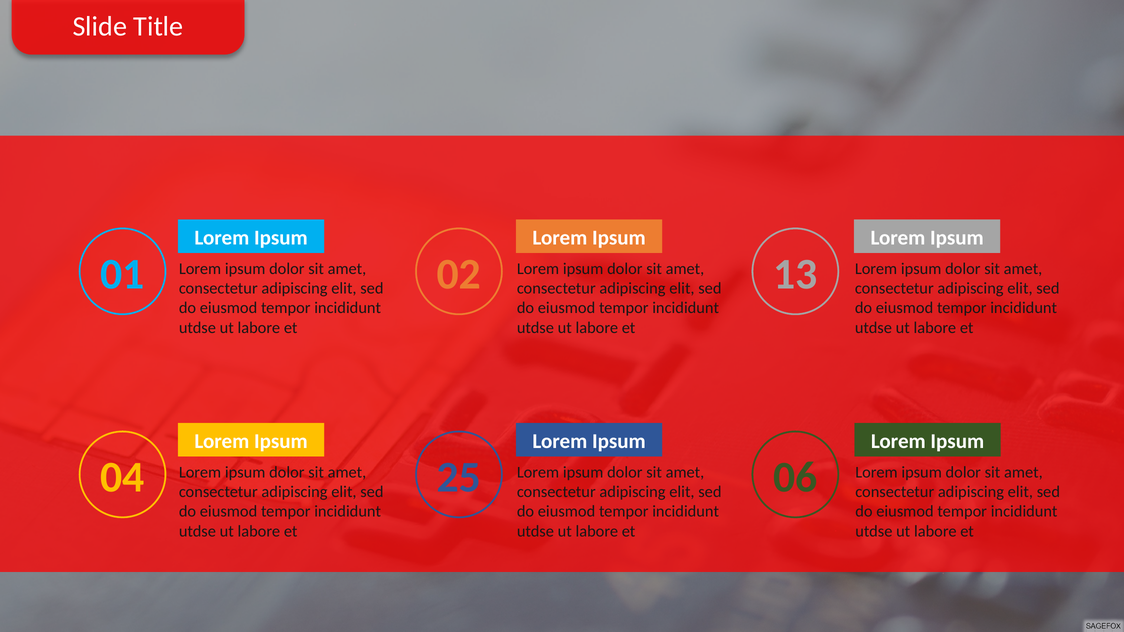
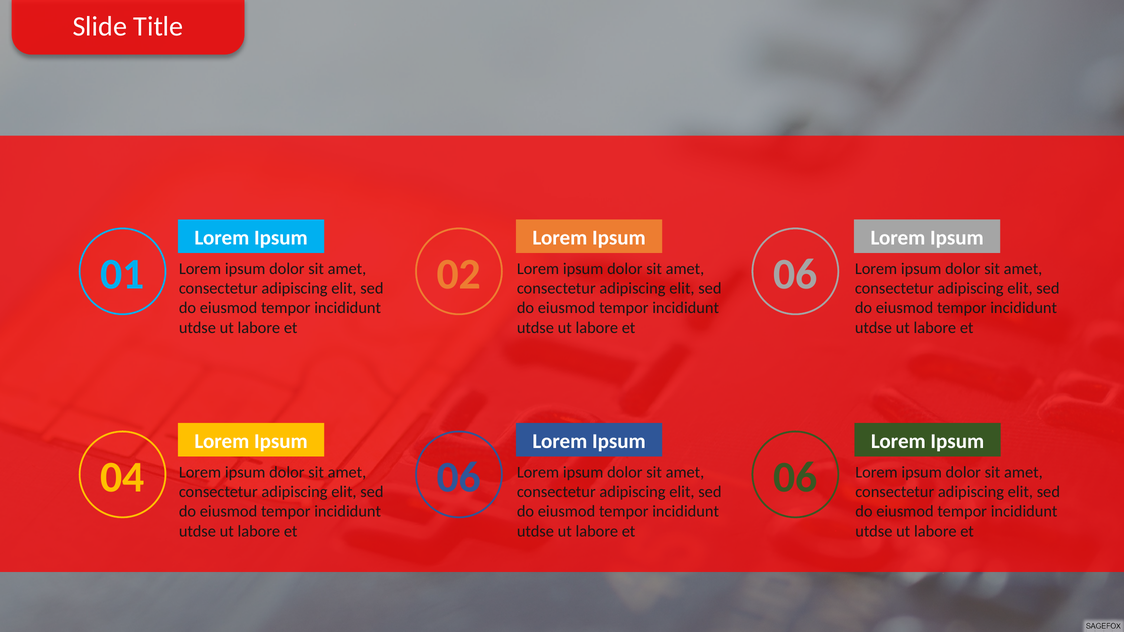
02 13: 13 -> 06 (795, 274)
04 25: 25 -> 06 (459, 478)
